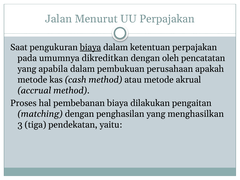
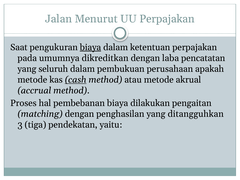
oleh: oleh -> laba (171, 58)
apabila: apabila -> seluruh (53, 69)
cash underline: none -> present (76, 80)
menghasilkan: menghasilkan -> ditangguhkan (196, 114)
